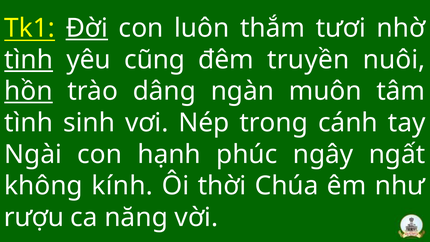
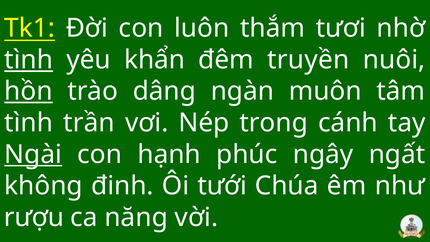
Đời underline: present -> none (87, 28)
cũng: cũng -> khẩn (155, 60)
sinh: sinh -> trần (89, 123)
Ngài underline: none -> present (33, 154)
kính: kính -> đinh (122, 186)
thời: thời -> tưới (222, 186)
